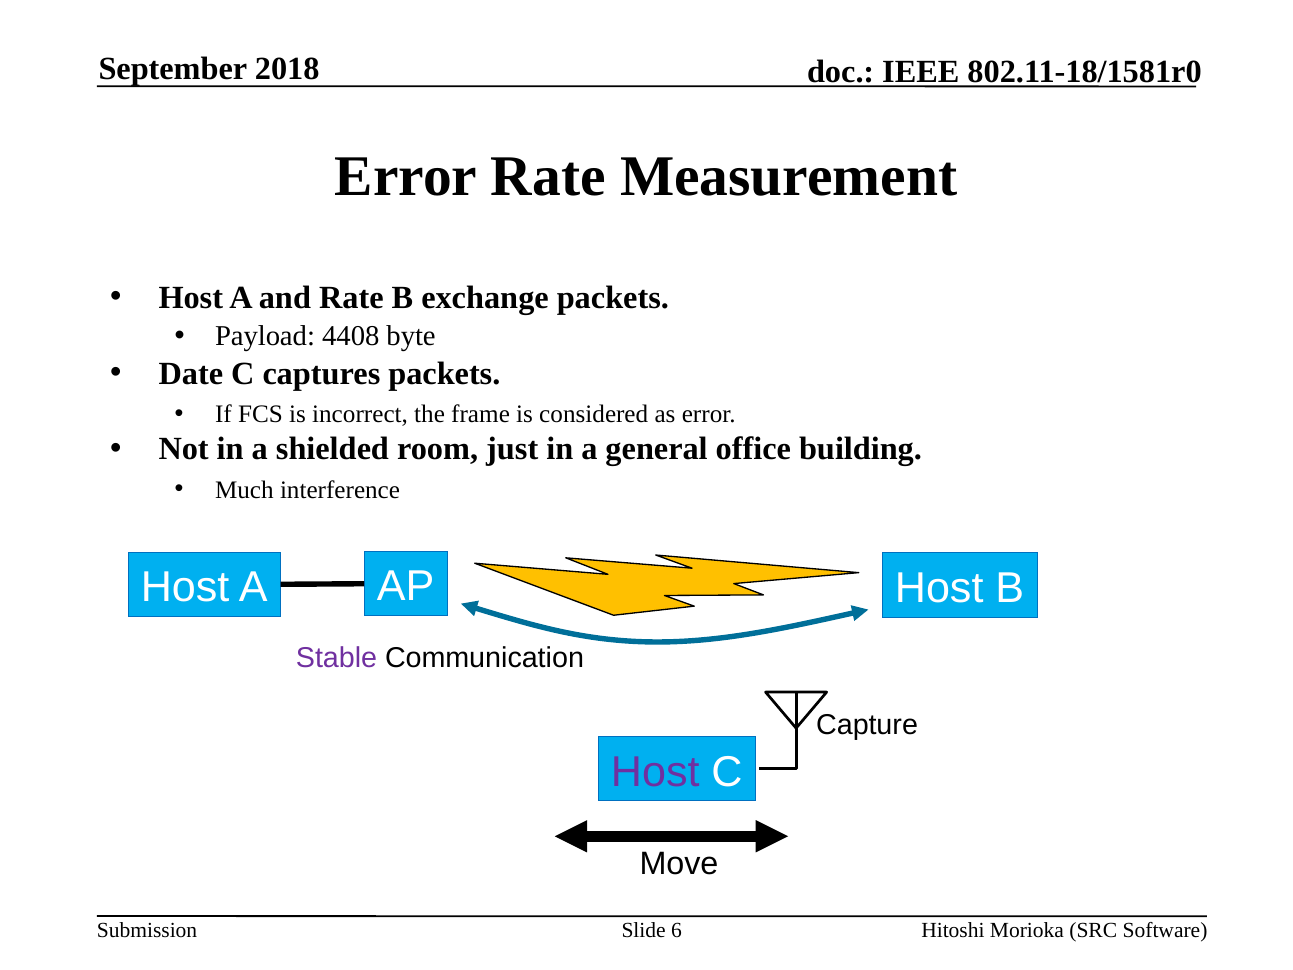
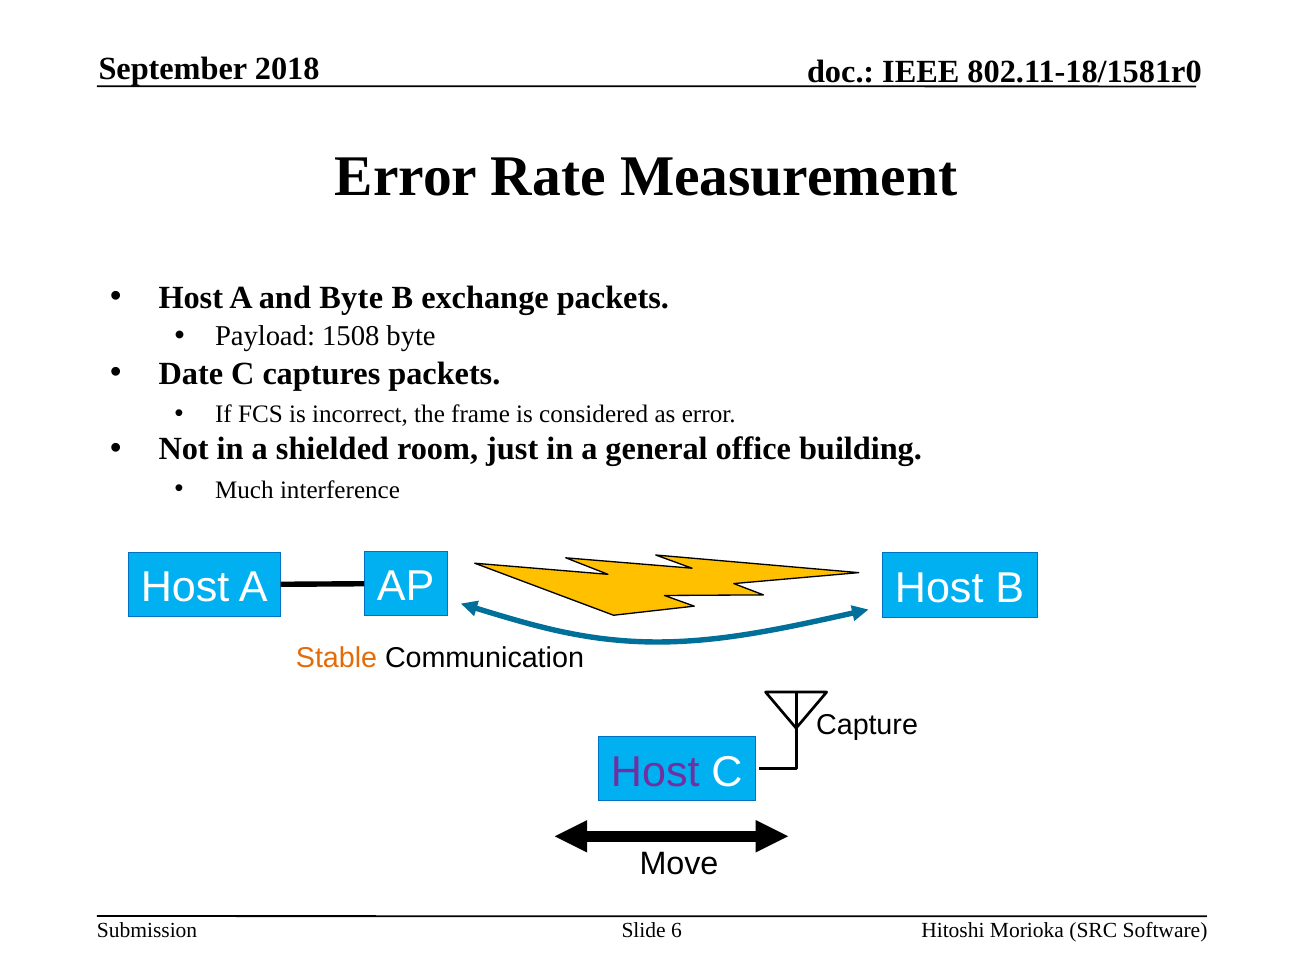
and Rate: Rate -> Byte (351, 298)
4408: 4408 -> 1508 (351, 336)
Stable colour: purple -> orange (337, 658)
